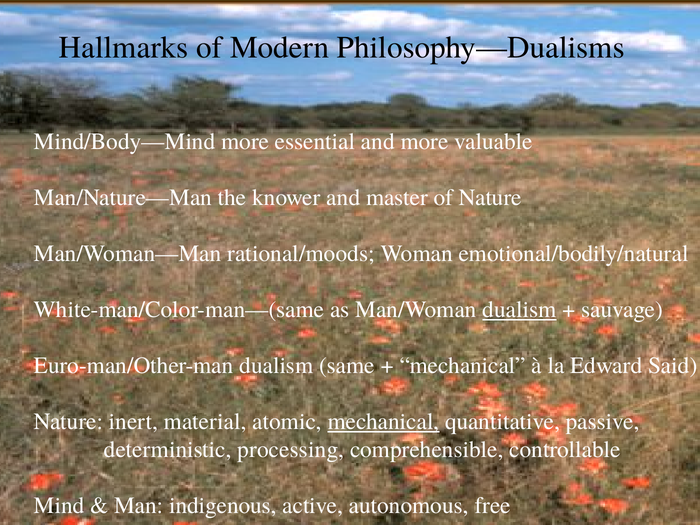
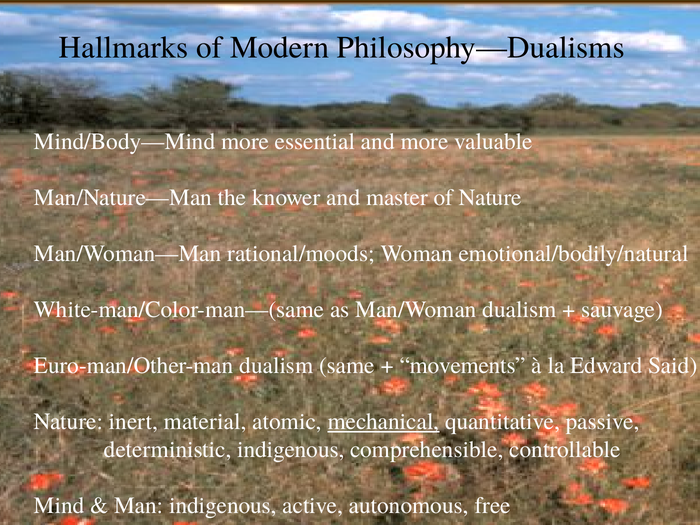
dualism underline: present -> none (519, 310)
mechanical: mechanical -> movements (463, 366)
deterministic processing: processing -> indigenous (291, 450)
